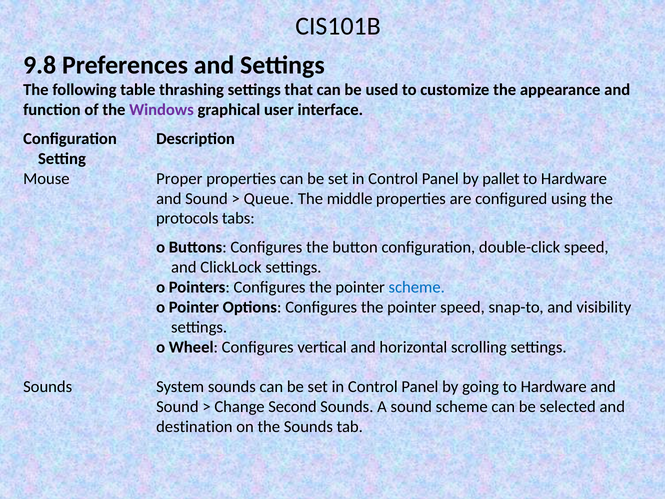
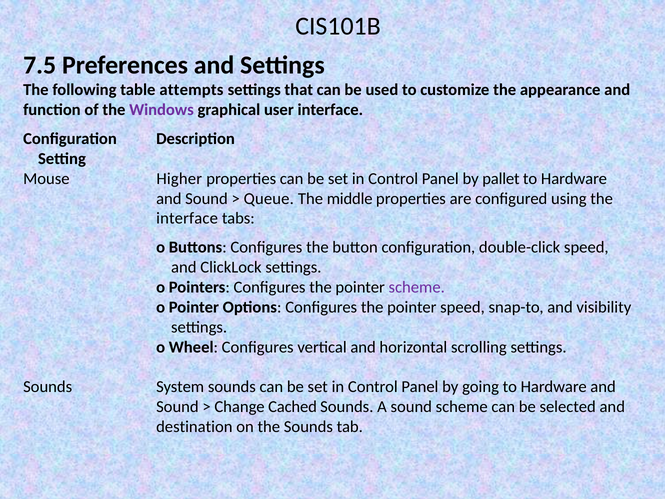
9.8: 9.8 -> 7.5 (40, 65)
thrashing: thrashing -> attempts (191, 90)
Proper: Proper -> Higher (179, 178)
protocols: protocols -> interface (187, 218)
scheme colour: blue -> purple (417, 287)
Second: Second -> Cached (293, 407)
